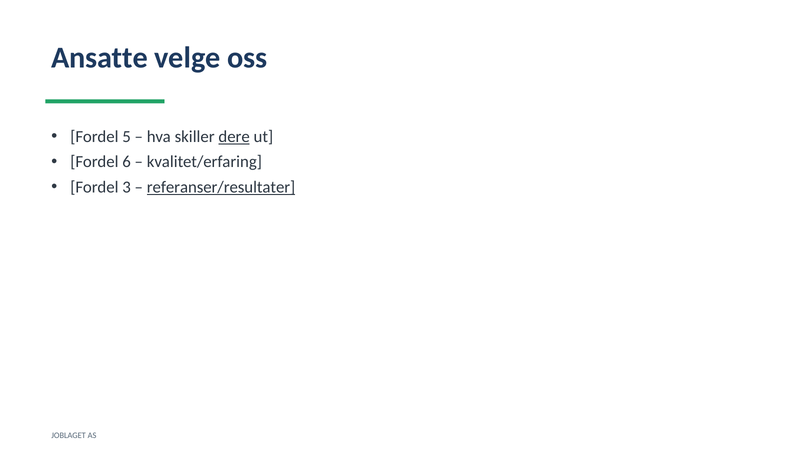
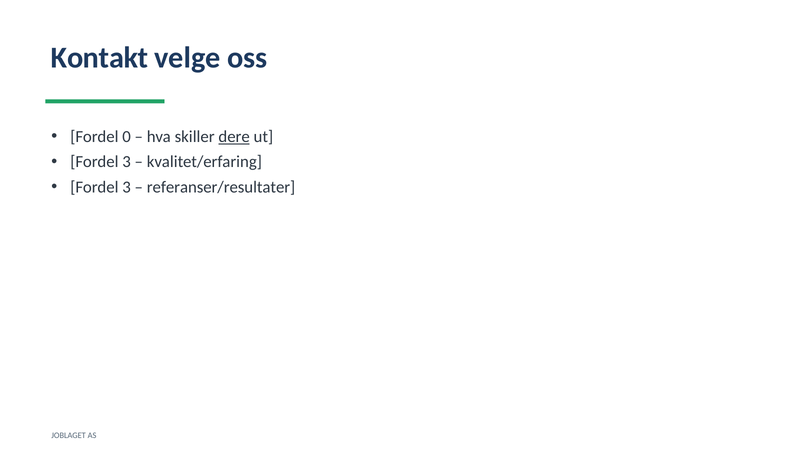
Ansatte: Ansatte -> Kontakt (100, 58)
5: 5 -> 0 (127, 137)
6: 6 -> 3 (127, 162)
referanser/resultater underline: present -> none (221, 187)
